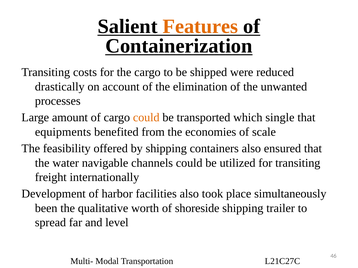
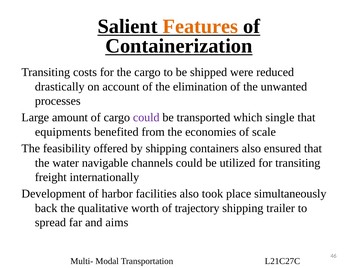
could colour: orange -> purple (146, 118)
been: been -> back (46, 208)
shoreside: shoreside -> trajectory (197, 208)
level: level -> aims (117, 223)
